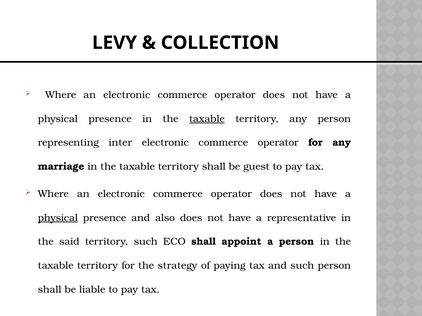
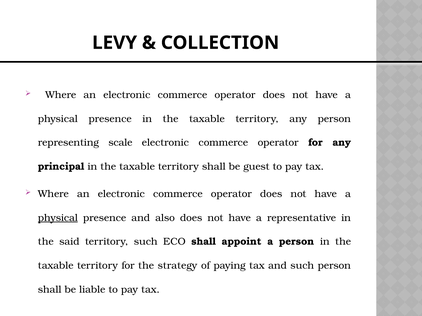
taxable underline: present -> none (207, 119)
inter: inter -> scale (120, 143)
marriage: marriage -> principal (61, 167)
